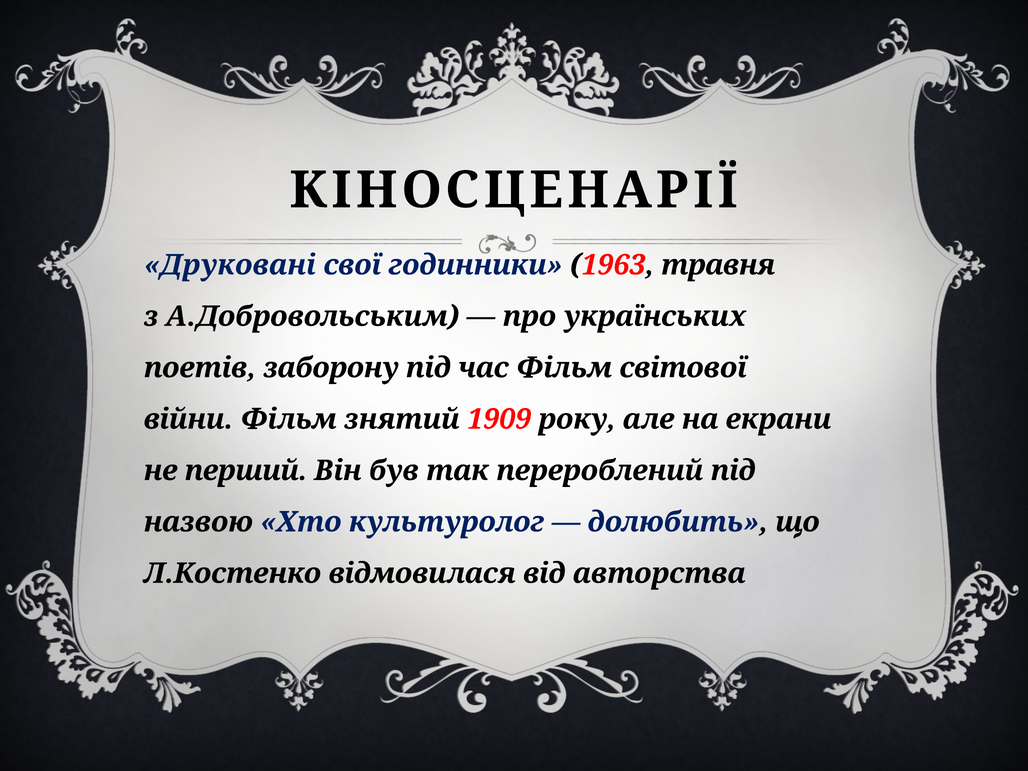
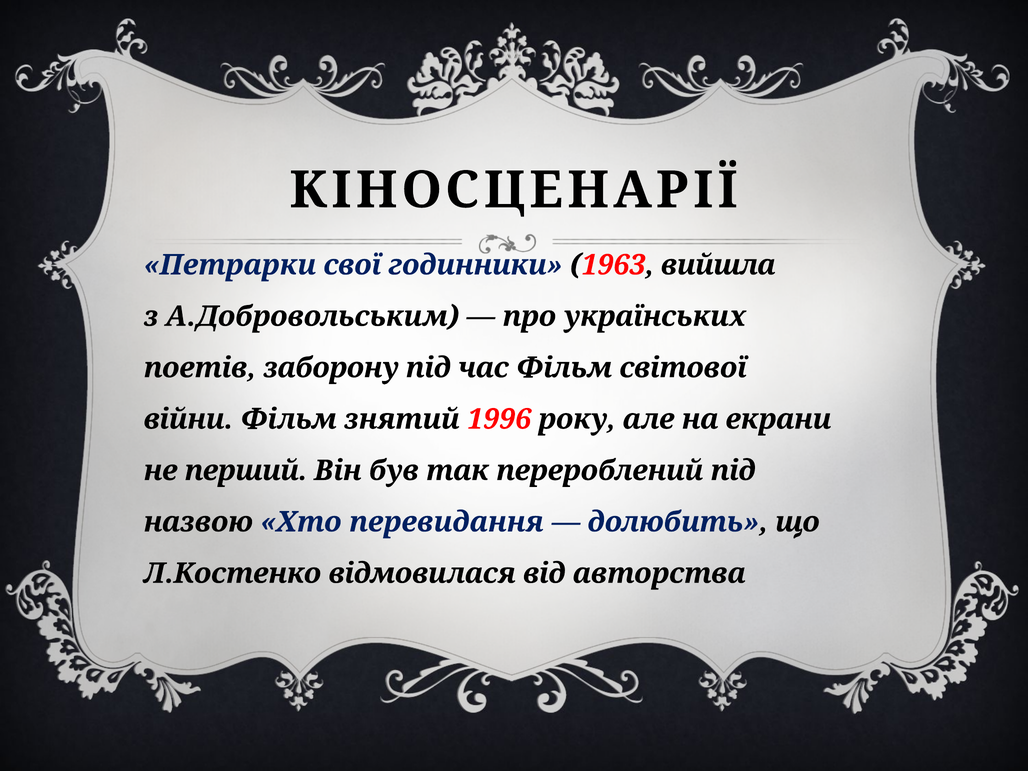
Друковані: Друковані -> Петрарки (230, 265)
травня: травня -> вийшла (718, 265)
1909: 1909 -> 1996 (499, 419)
культуролог: культуролог -> перевидання (446, 522)
